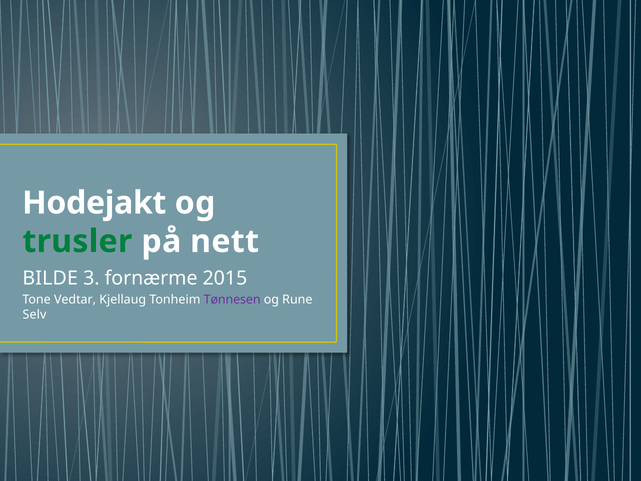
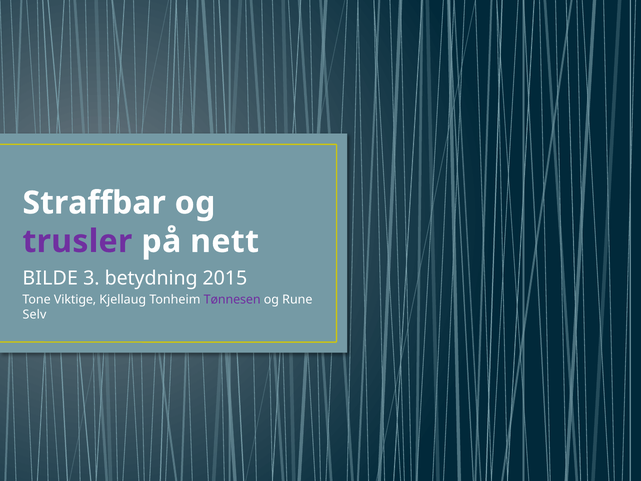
Hodejakt: Hodejakt -> Straffbar (94, 203)
trusler colour: green -> purple (77, 241)
fornærme: fornærme -> betydning (151, 278)
Vedtar: Vedtar -> Viktige (75, 299)
